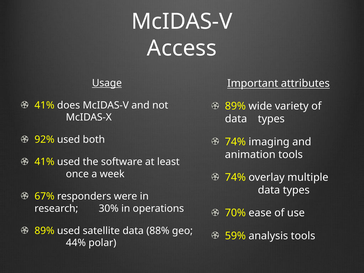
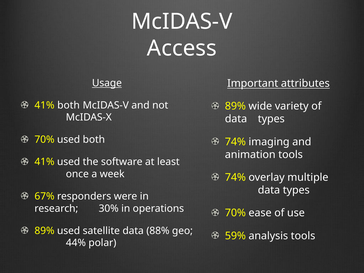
41% does: does -> both (69, 105)
92%: 92% -> 70% (44, 140)
